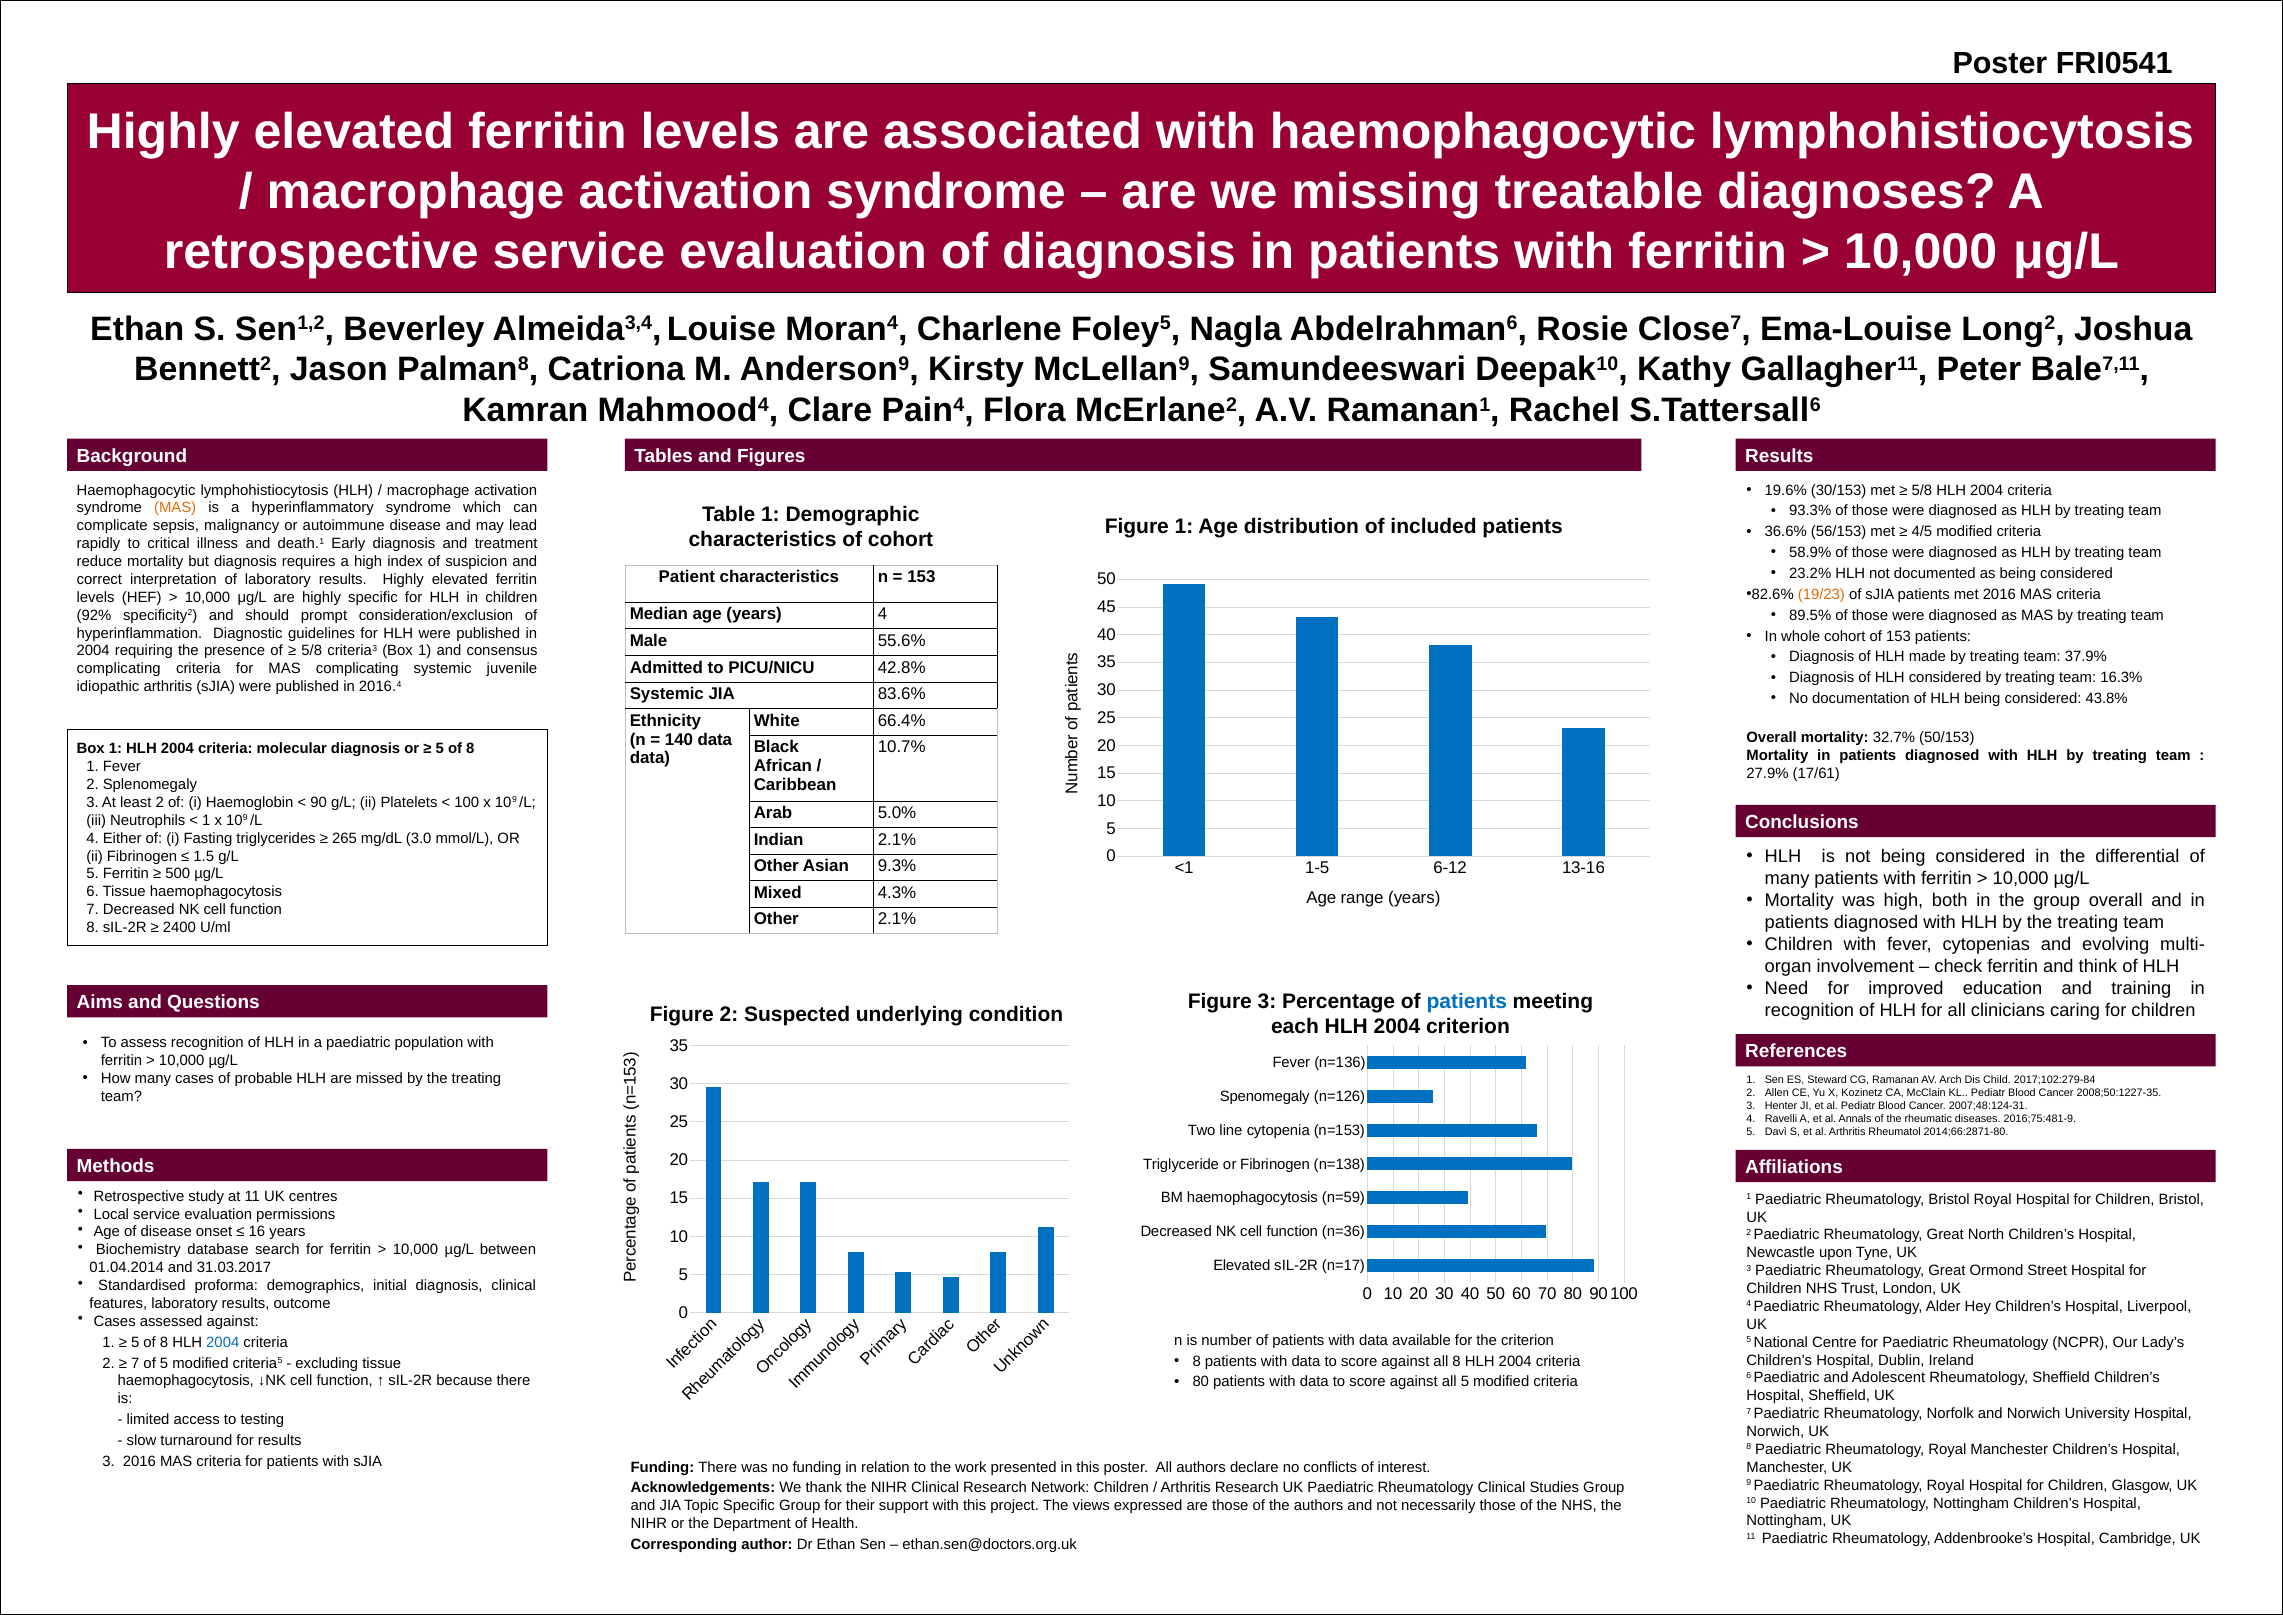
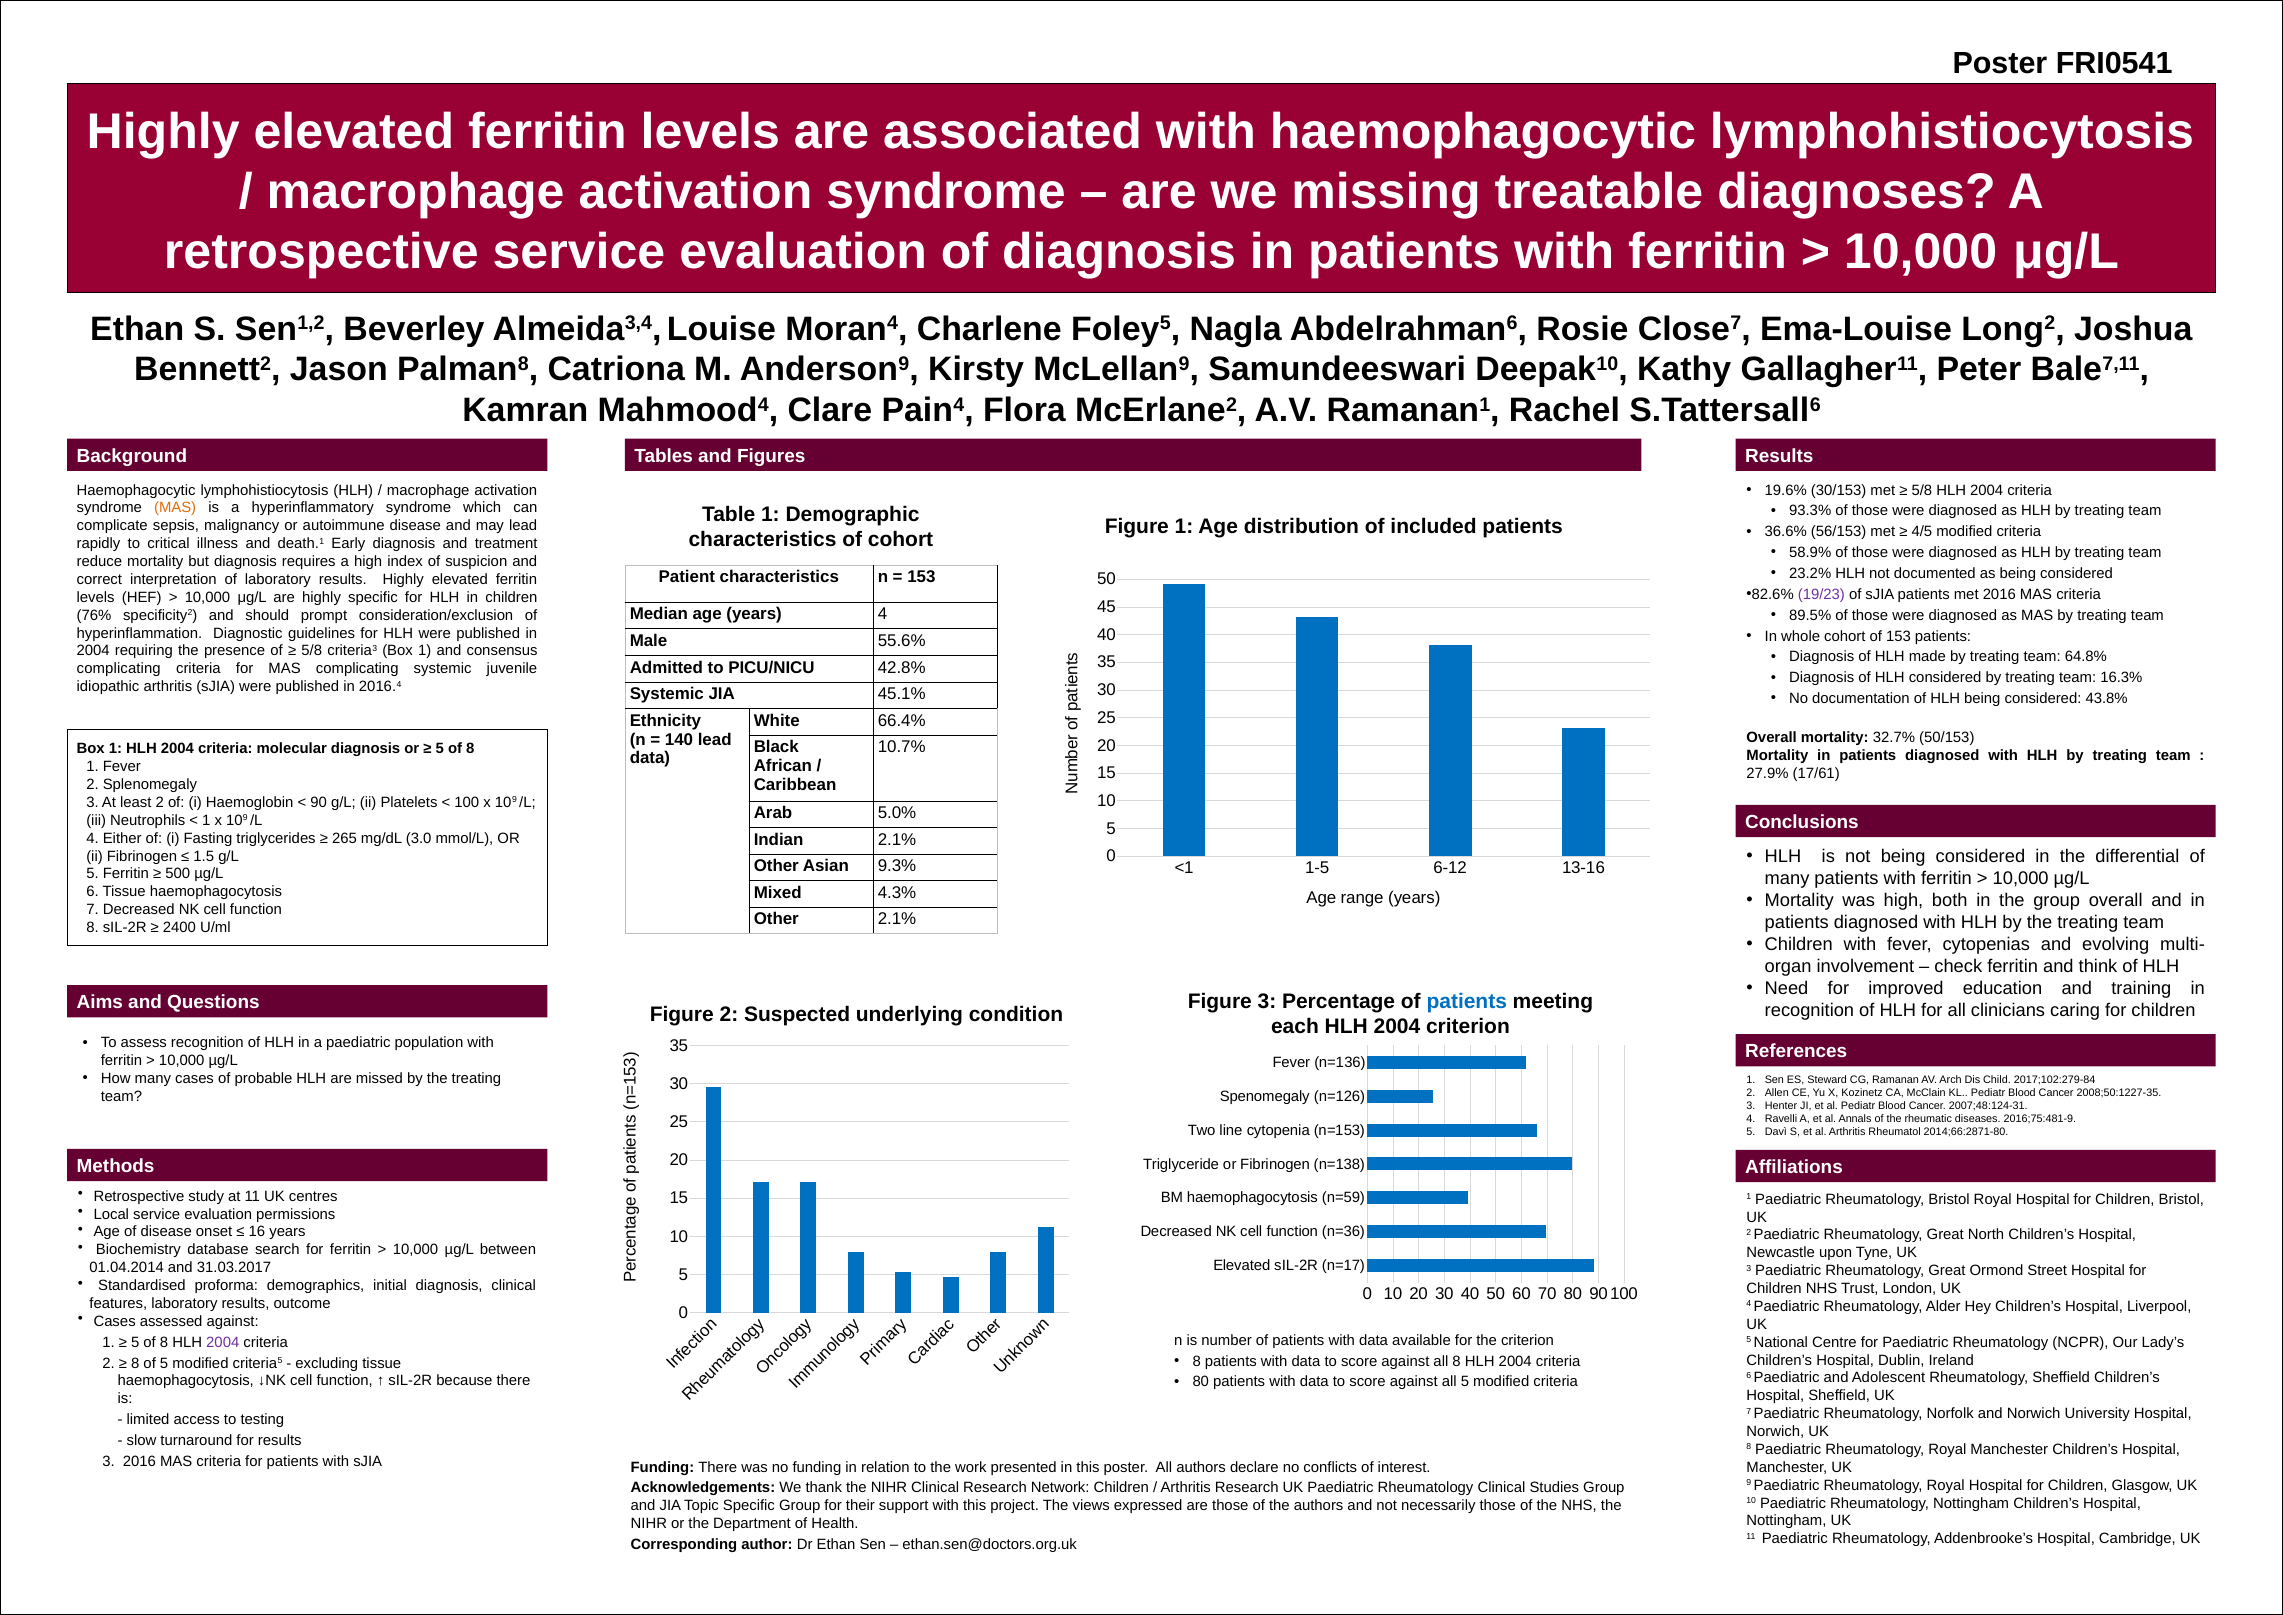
19/23 colour: orange -> purple (1821, 594)
92%: 92% -> 76% (94, 615)
37.9%: 37.9% -> 64.8% (2086, 657)
83.6%: 83.6% -> 45.1% (902, 694)
140 data: data -> lead (715, 739)
2004 colour: blue -> purple (223, 1342)
7: 7 -> 8 (135, 1363)
